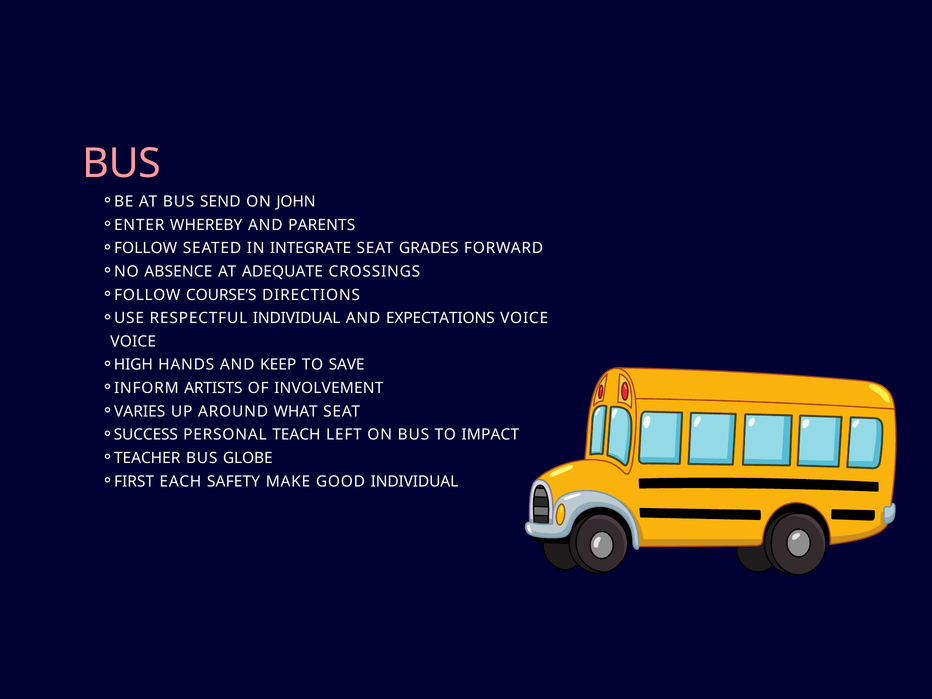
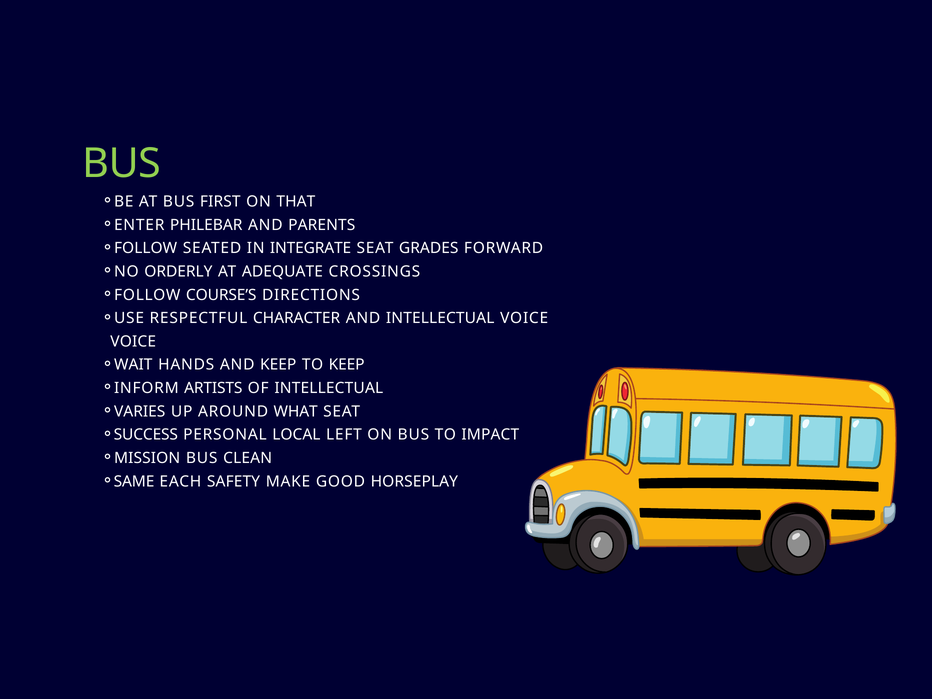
BUS colour: pink -> light green (122, 164)
SEND: SEND -> FIRST (220, 202)
JOHN: JOHN -> THAT (296, 202)
WHEREBY: WHEREBY -> PHILEBAR (206, 225)
ABSENCE: ABSENCE -> ORDERLY (178, 272)
RESPECTFUL INDIVIDUAL: INDIVIDUAL -> CHARACTER (297, 318)
AND EXPECTATIONS: EXPECTATIONS -> INTELLECTUAL (440, 318)
HIGH: HIGH -> WAIT (133, 365)
TO SAVE: SAVE -> KEEP (347, 365)
OF INVOLVEMENT: INVOLVEMENT -> INTELLECTUAL (329, 388)
TEACH: TEACH -> LOCAL (296, 435)
TEACHER: TEACHER -> MISSION (147, 458)
GLOBE: GLOBE -> CLEAN (248, 458)
FIRST: FIRST -> SAME (134, 481)
GOOD INDIVIDUAL: INDIVIDUAL -> HORSEPLAY (414, 481)
